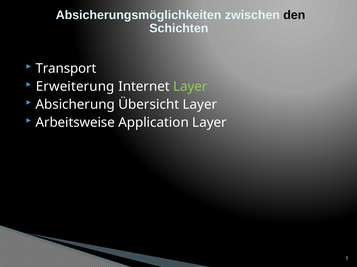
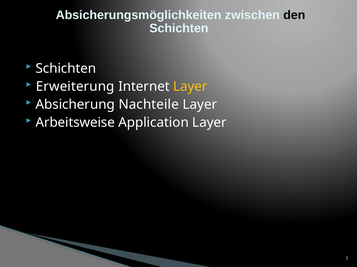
Transport: Transport -> Schichten (66, 69)
Layer colour: light green -> yellow (190, 87)
Übersicht: Übersicht -> Nachteile (149, 105)
